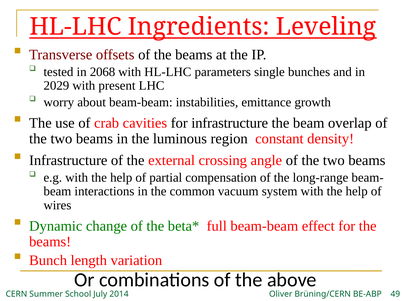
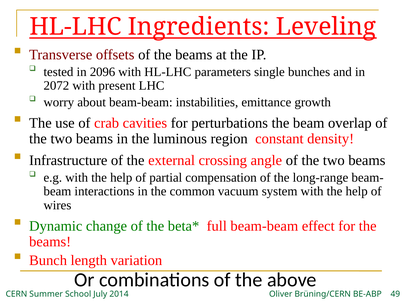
2068: 2068 -> 2096 (103, 72)
2029: 2029 -> 2072 (56, 86)
for infrastructure: infrastructure -> perturbations (230, 123)
